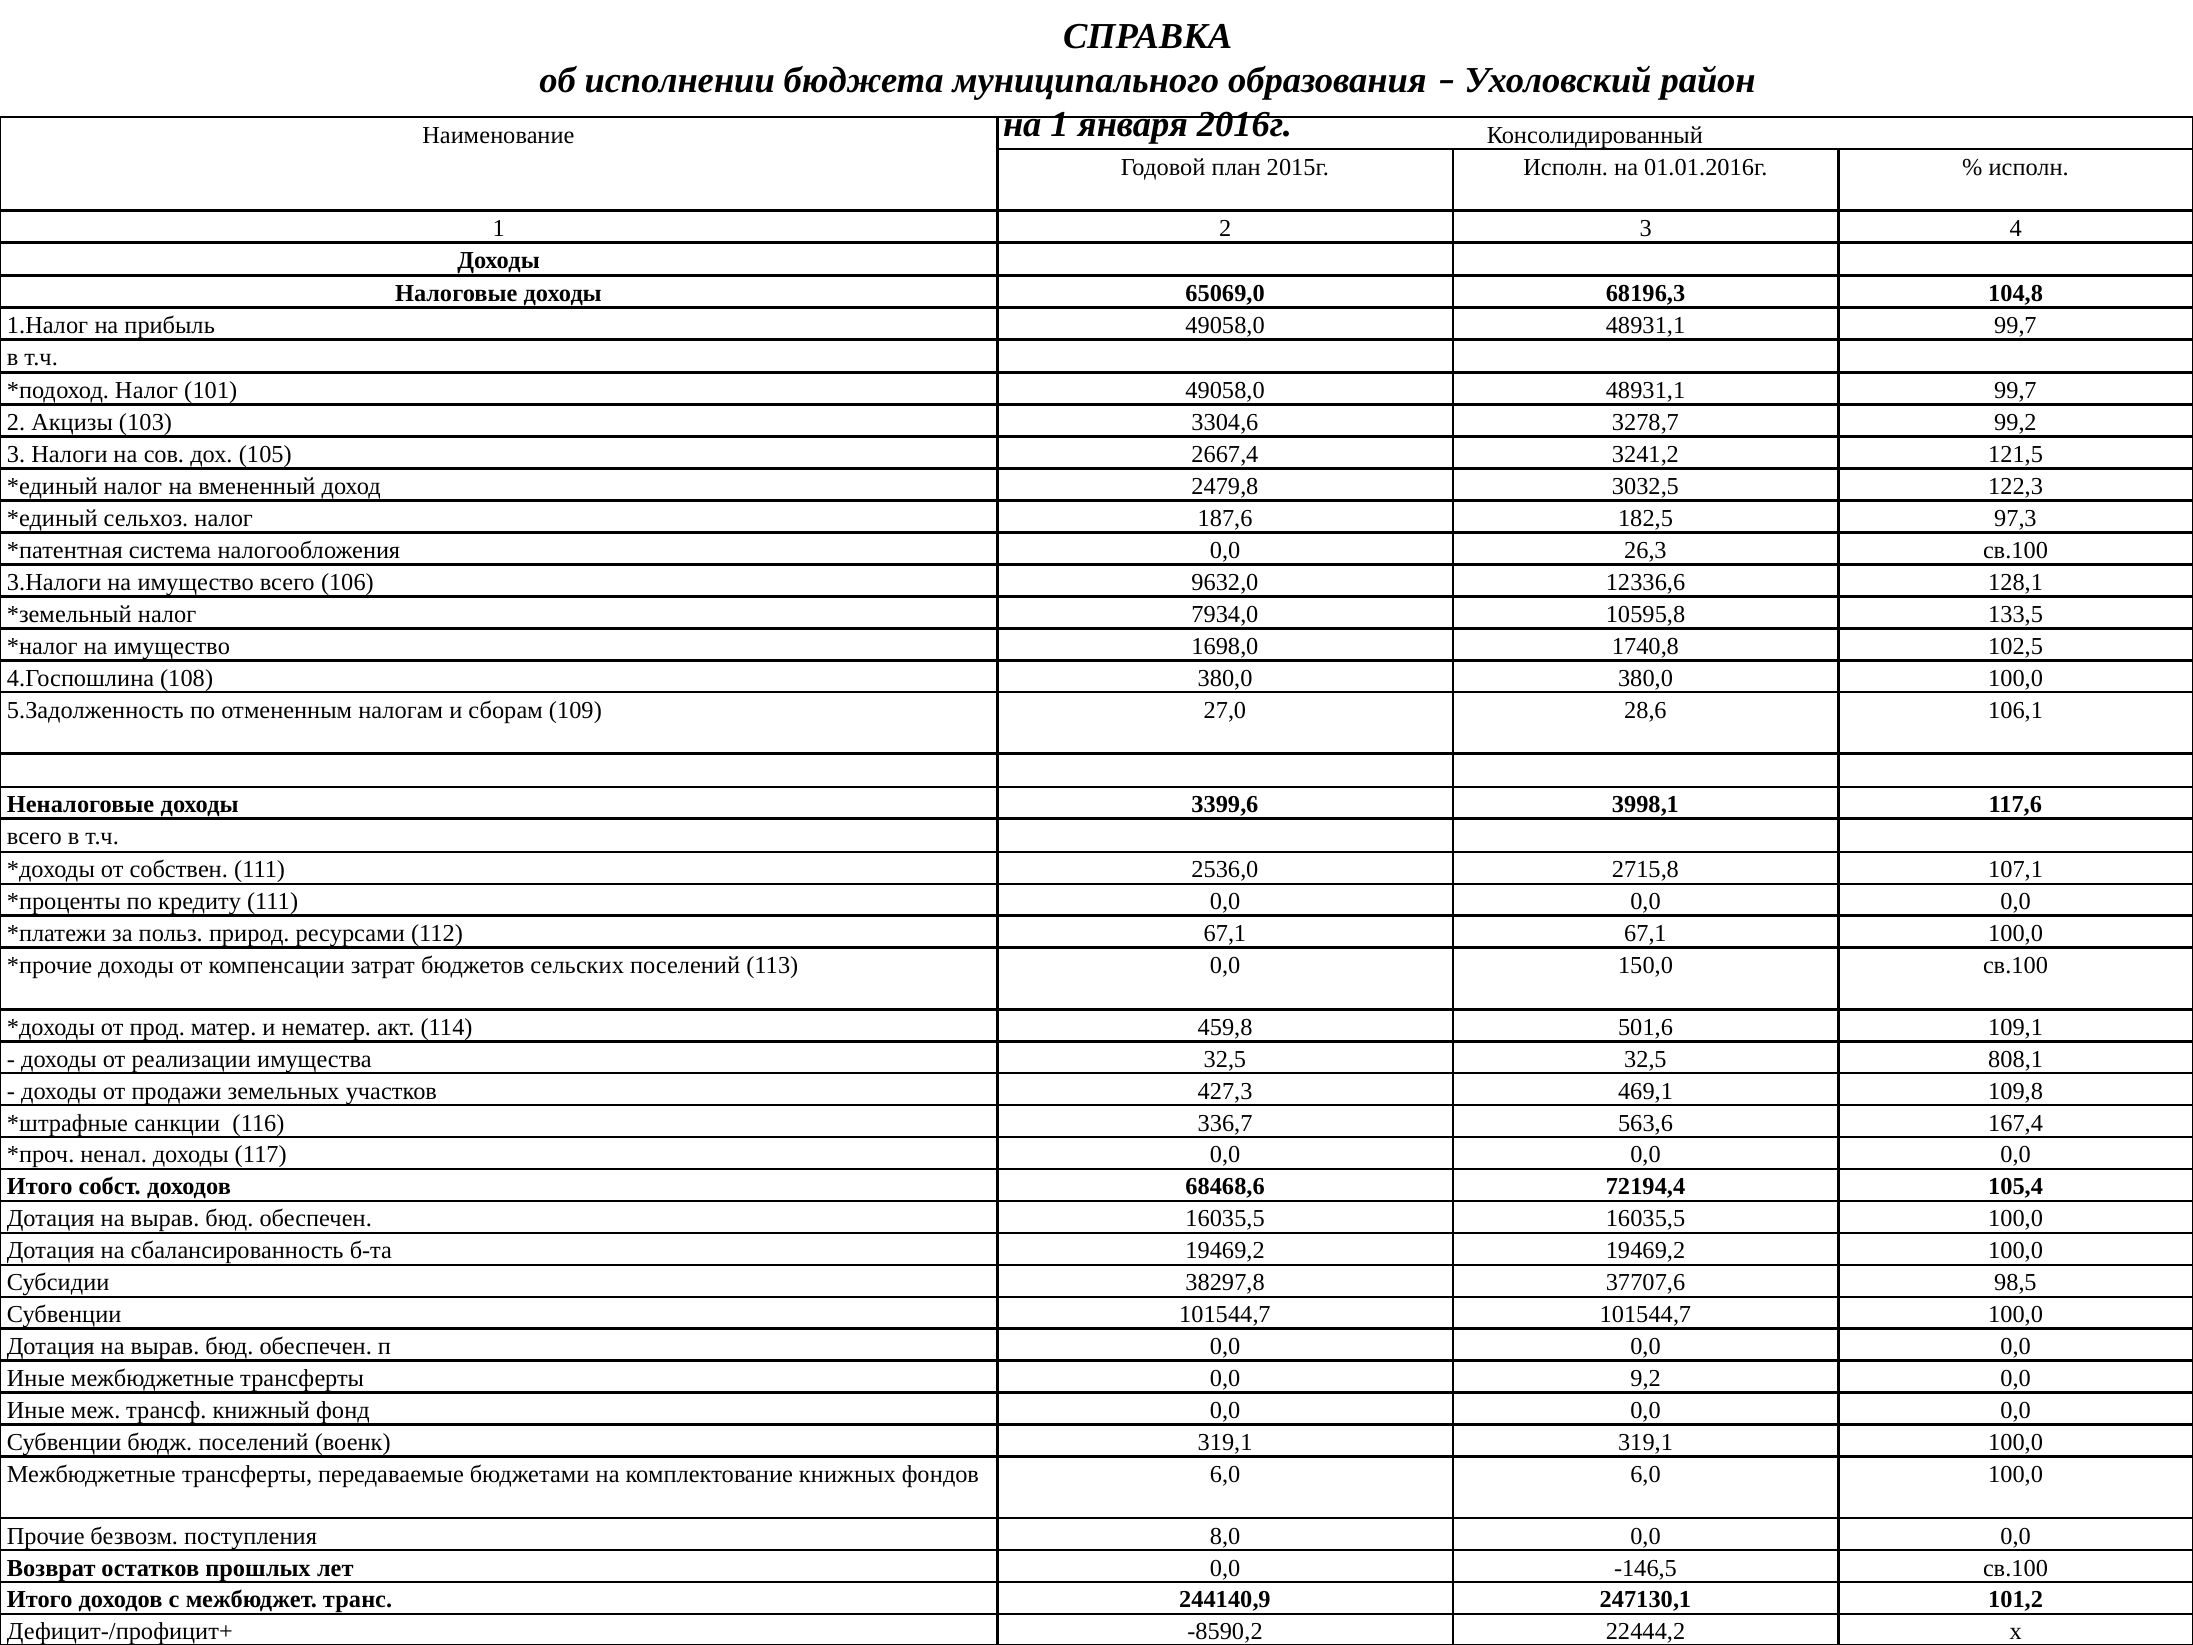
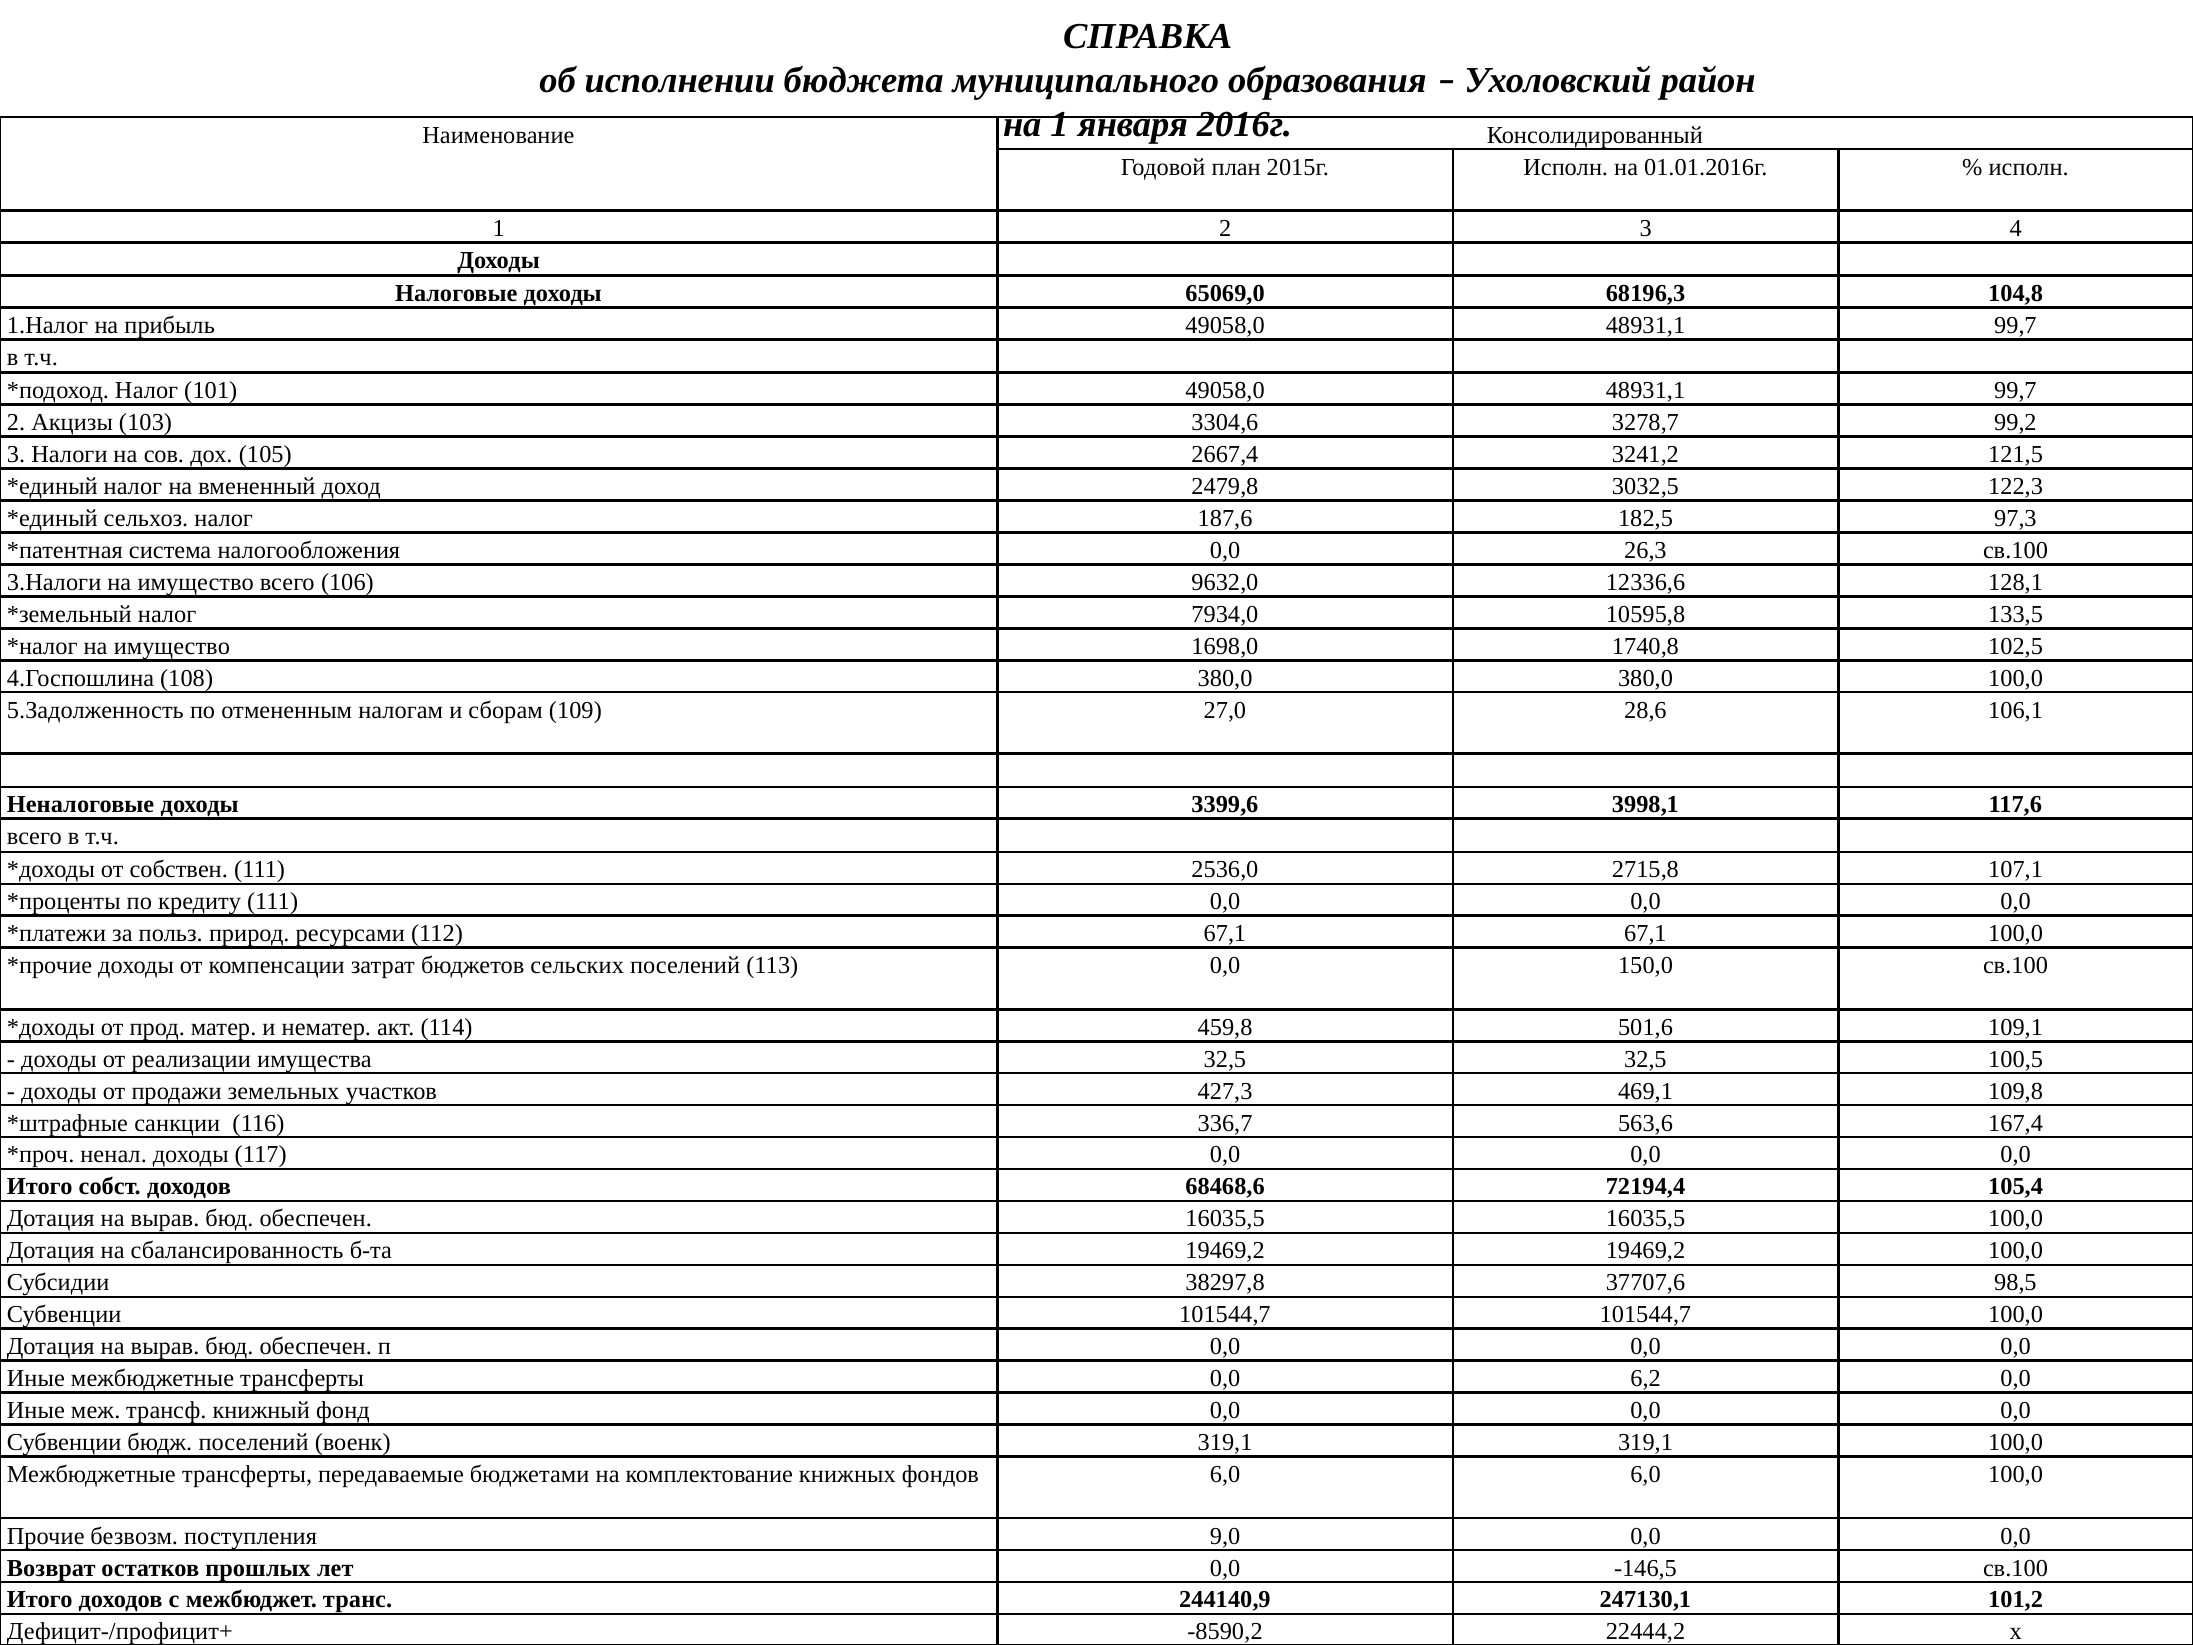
808,1: 808,1 -> 100,5 (2016, 1059)
9,2: 9,2 -> 6,2 (1646, 1378)
8,0: 8,0 -> 9,0 (1225, 1536)
